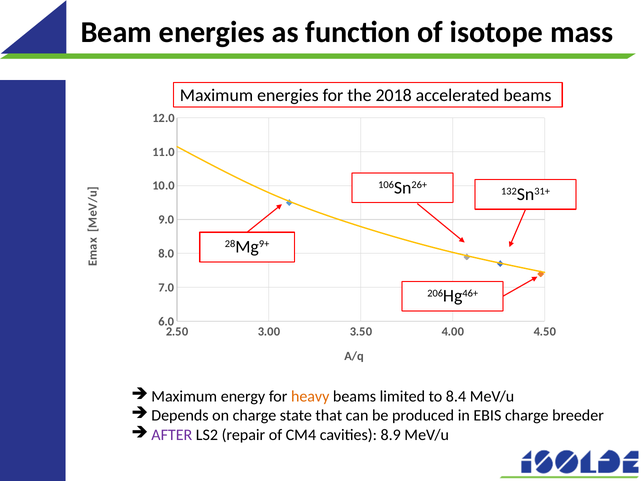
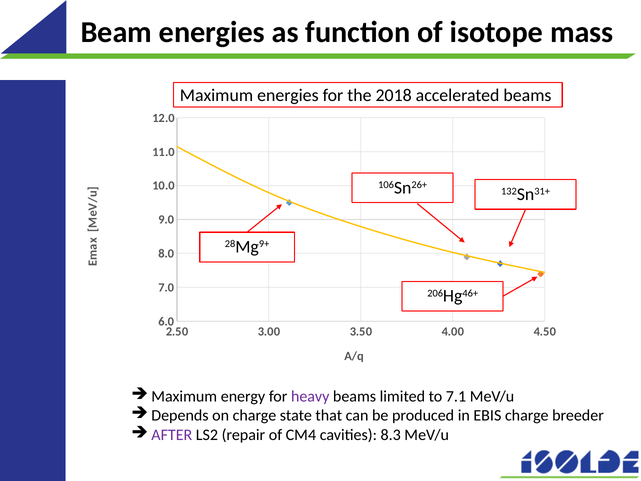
heavy colour: orange -> purple (310, 396)
8.4: 8.4 -> 7.1 (456, 396)
8.9: 8.9 -> 8.3 (391, 435)
